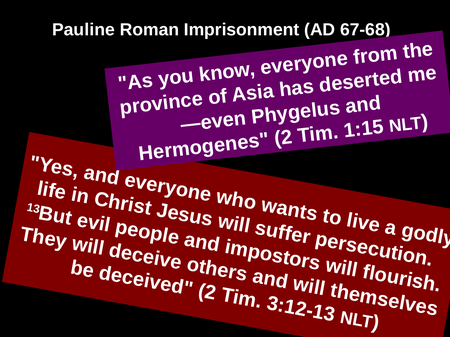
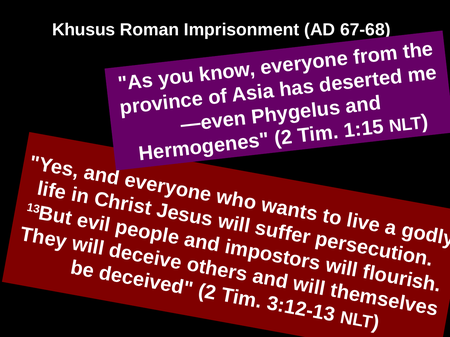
Pauline: Pauline -> Khusus (84, 30)
